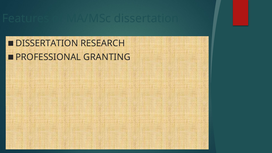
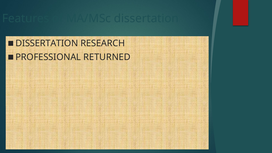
GRANTING: GRANTING -> RETURNED (107, 57)
